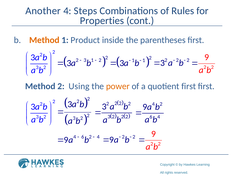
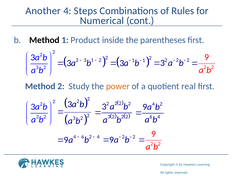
Properties: Properties -> Numerical (102, 21)
Method colour: orange -> black (44, 40)
Using: Using -> Study (79, 86)
quotient first: first -> real (189, 86)
